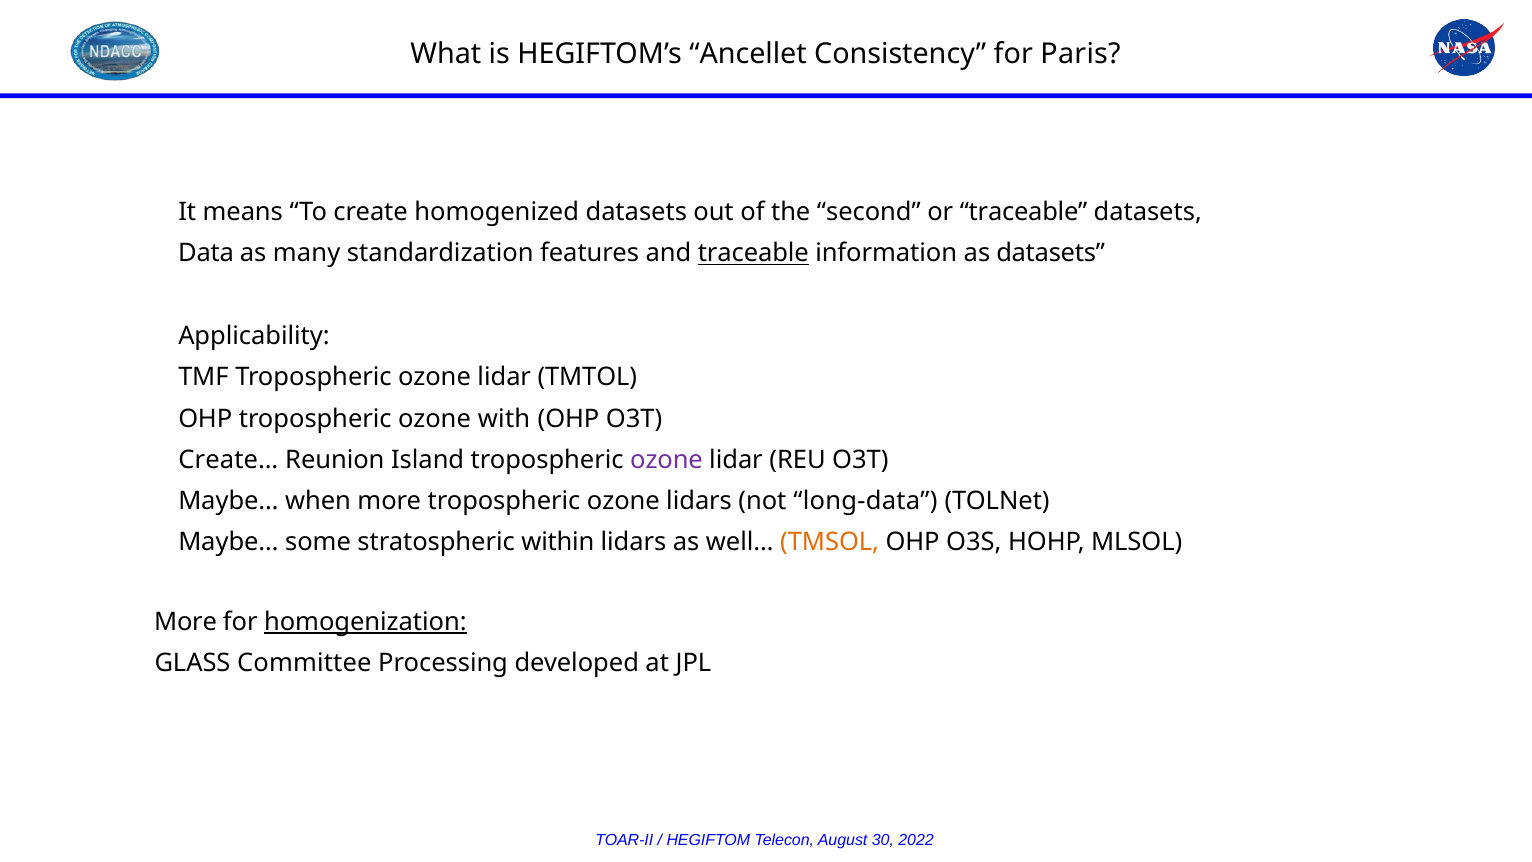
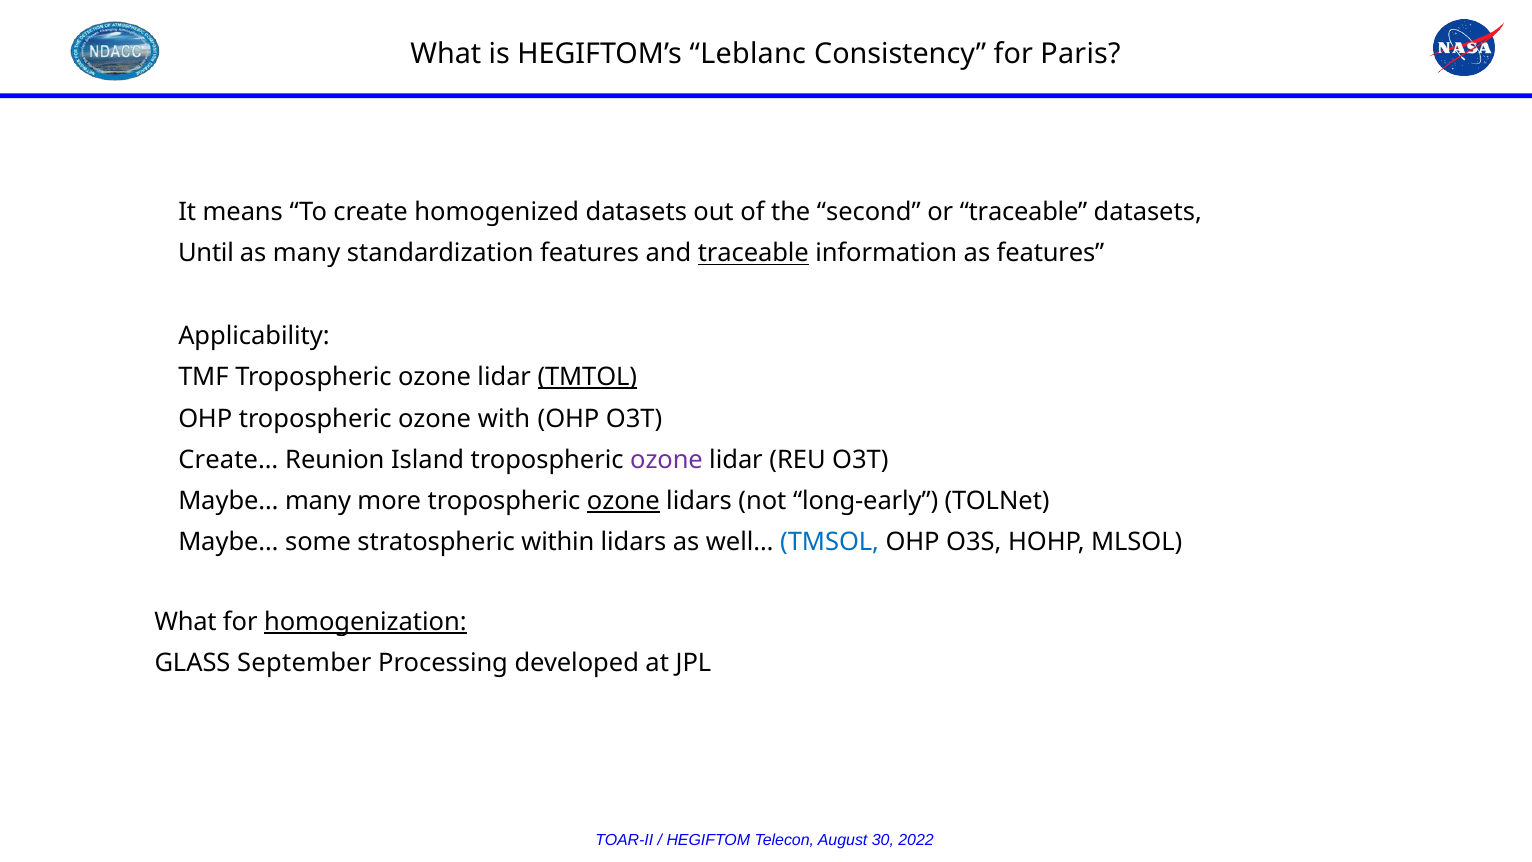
Ancellet: Ancellet -> Leblanc (748, 54)
Data: Data -> Until (206, 253)
as datasets: datasets -> features (1051, 253)
TMTOL underline: none -> present (587, 377)
Maybe… when: when -> many (318, 501)
ozone underline: none -> present (623, 501)
long-data: long-data -> long-early (866, 501)
TMSOL colour: orange -> blue (830, 542)
More: More -> What (186, 622)
Committee: Committee -> September (304, 663)
